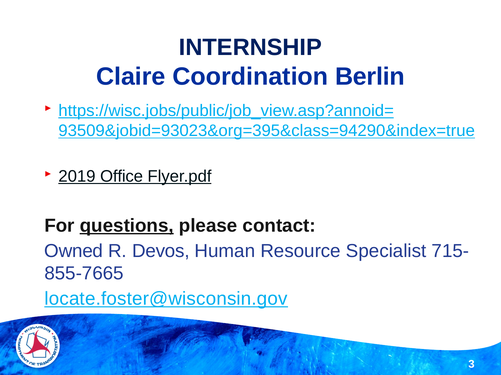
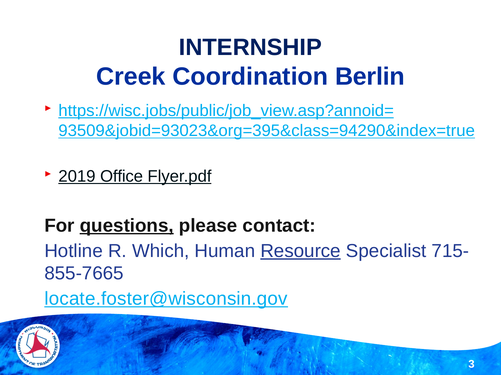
Claire: Claire -> Creek (131, 77)
Owned: Owned -> Hotline (74, 251)
Devos: Devos -> Which (161, 251)
Resource underline: none -> present (301, 251)
